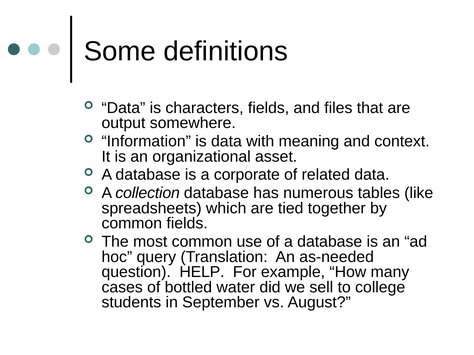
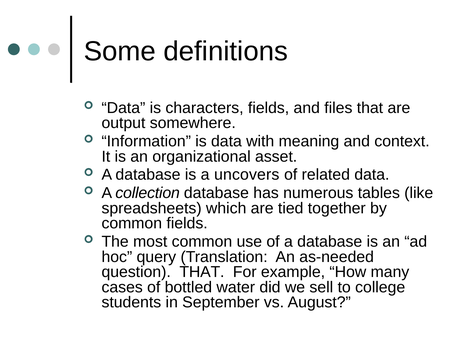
corporate: corporate -> uncovers (247, 175)
question HELP: HELP -> THAT (202, 272)
